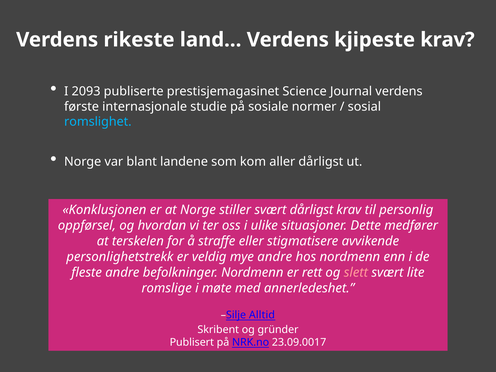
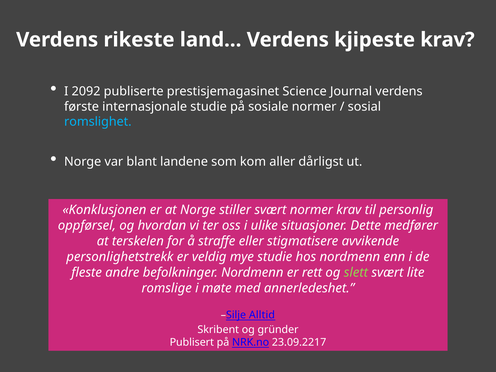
2093: 2093 -> 2092 (86, 91)
svært dårligst: dårligst -> normer (311, 210)
mye andre: andre -> studie (275, 257)
slett colour: pink -> light green (356, 273)
23.09.0017: 23.09.0017 -> 23.09.2217 (299, 342)
